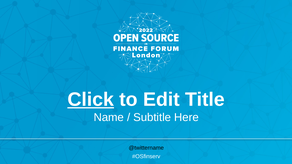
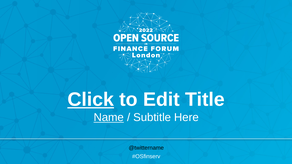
Name underline: none -> present (109, 118)
